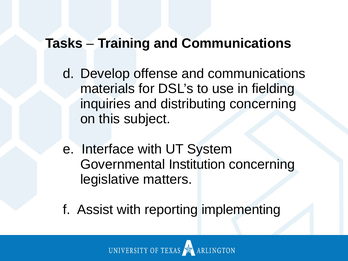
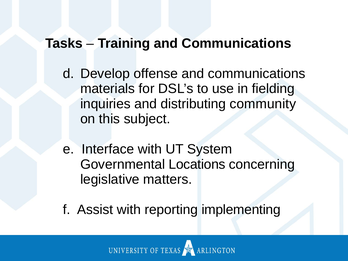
distributing concerning: concerning -> community (263, 104)
Institution: Institution -> Locations (197, 164)
